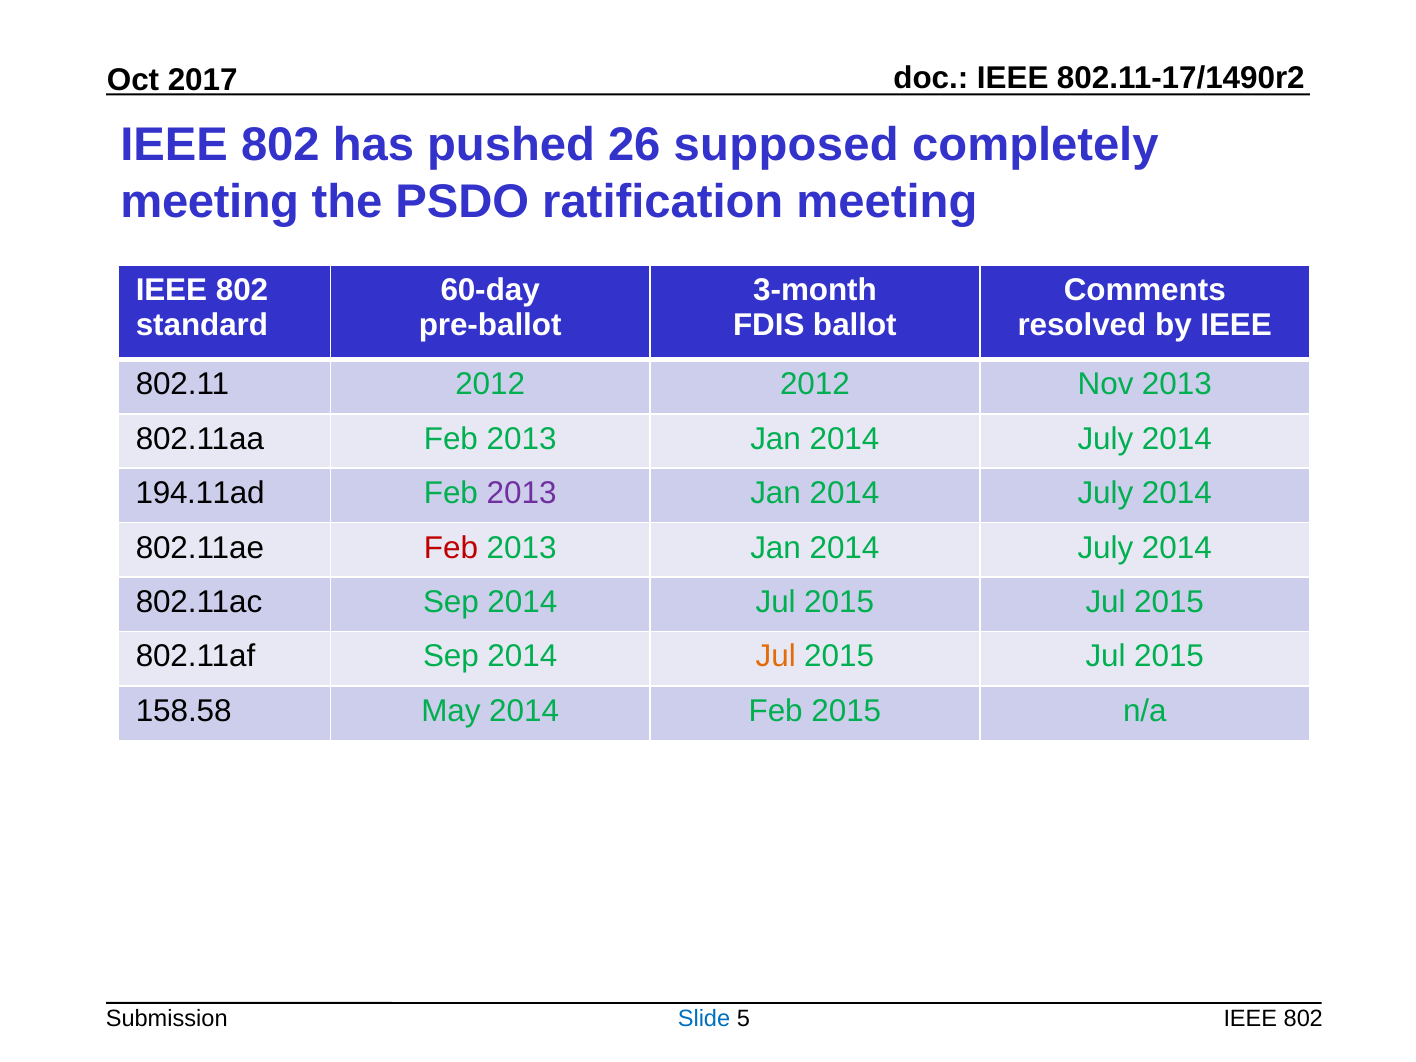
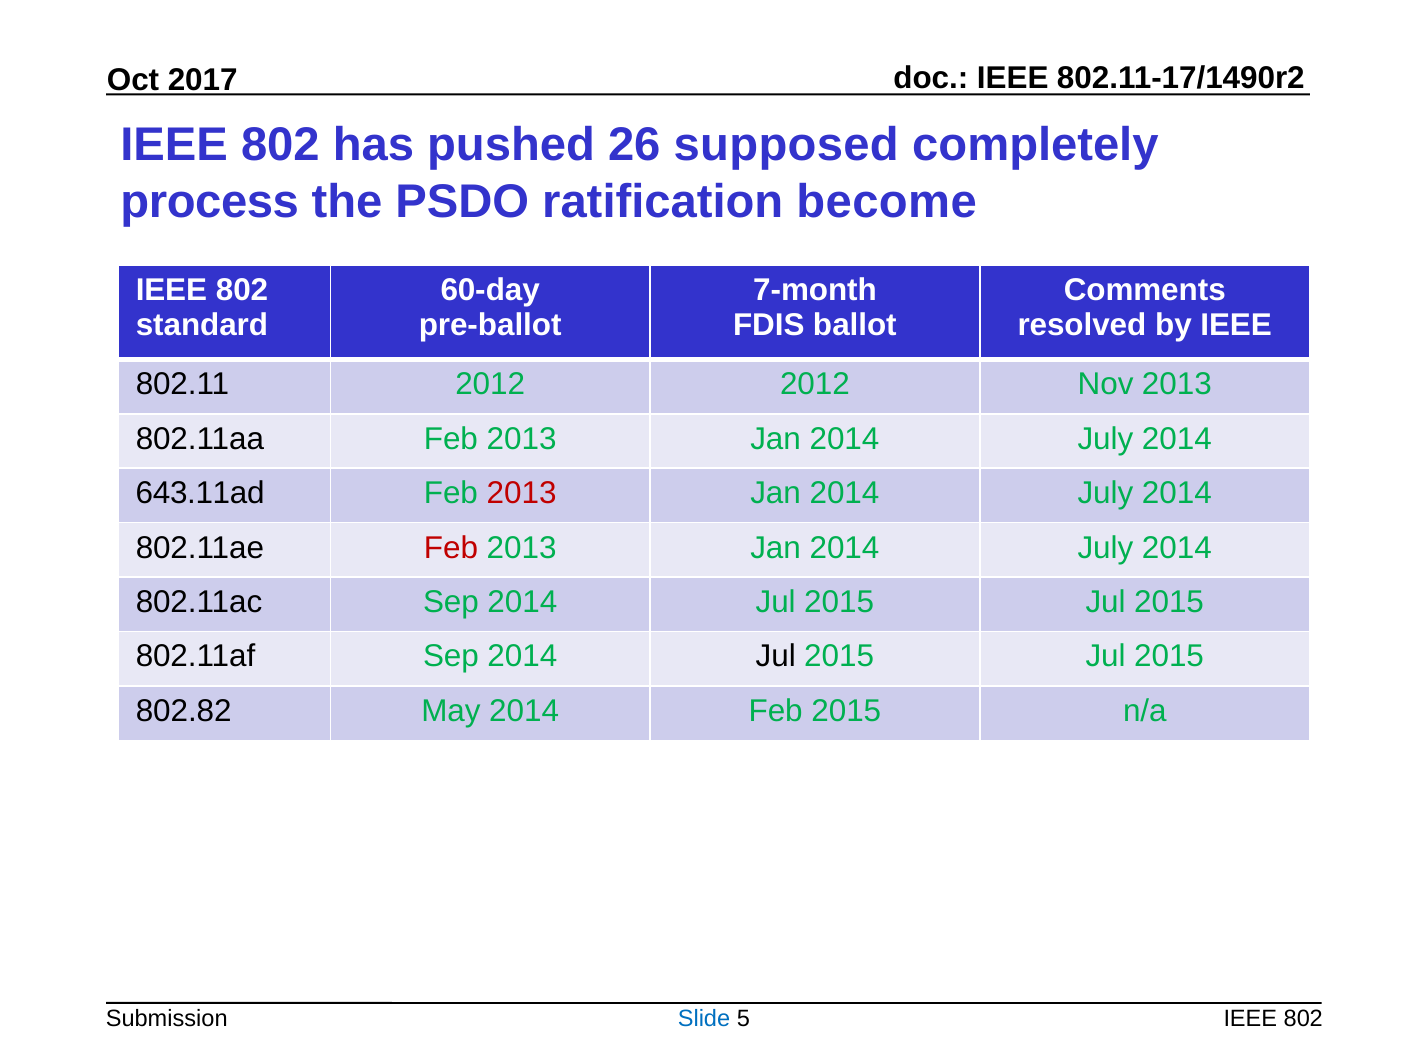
meeting: meeting -> process (210, 202)
ratification meeting: meeting -> become (887, 202)
3-month: 3-month -> 7-month (815, 290)
194.11ad: 194.11ad -> 643.11ad (200, 493)
2013 colour: purple -> red (522, 493)
Jul colour: orange -> black (776, 657)
158.58: 158.58 -> 802.82 (184, 711)
